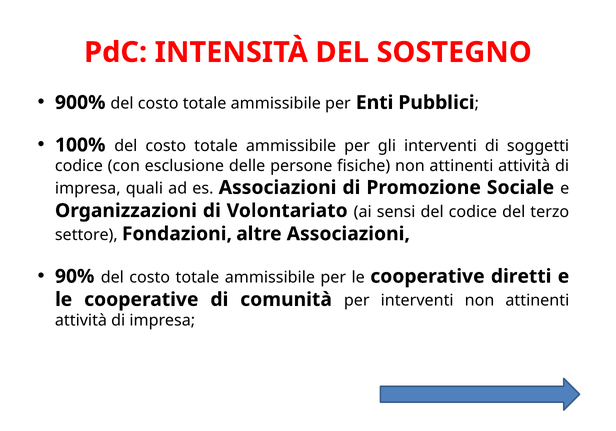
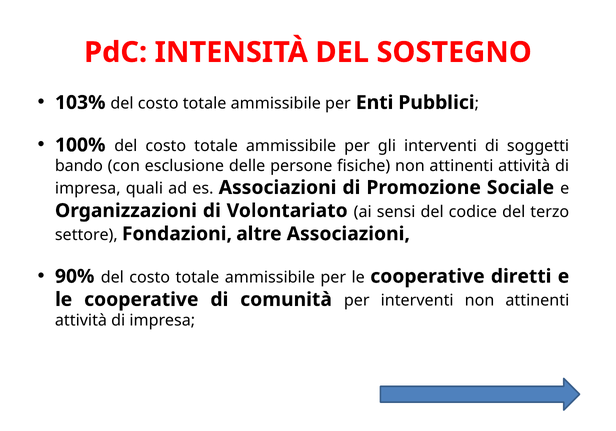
900%: 900% -> 103% (80, 103)
codice: codice -> bando (79, 166)
